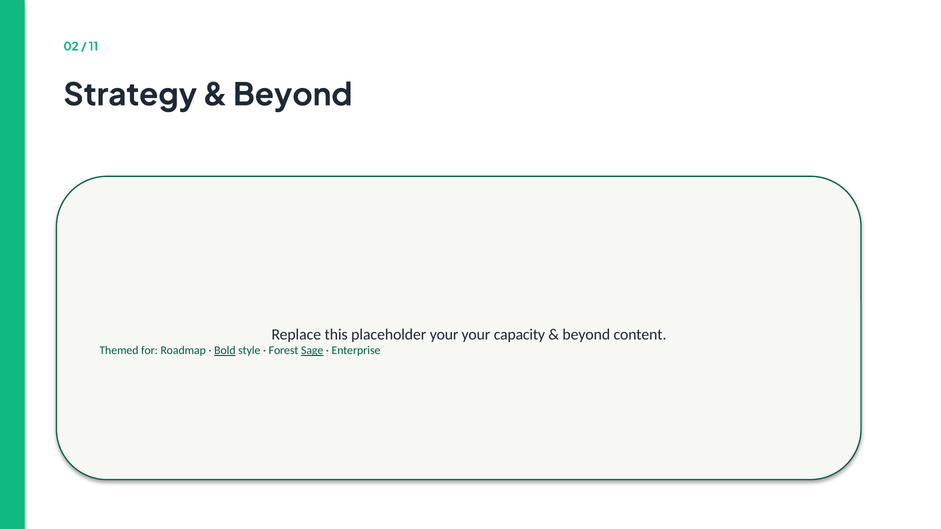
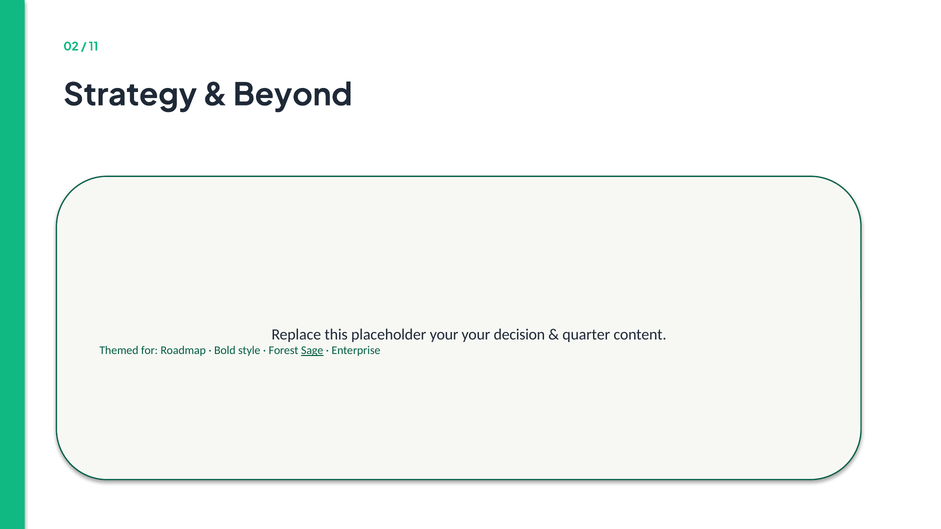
capacity: capacity -> decision (519, 335)
beyond: beyond -> quarter (586, 335)
Bold underline: present -> none (225, 351)
